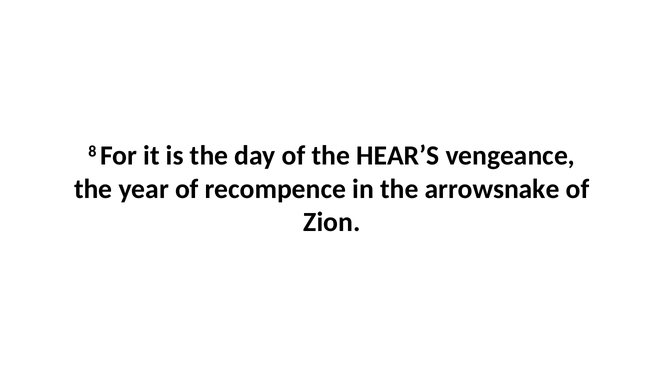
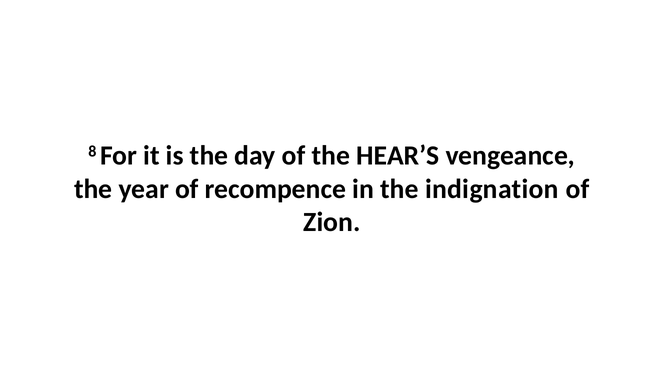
arrowsnake: arrowsnake -> indignation (492, 189)
